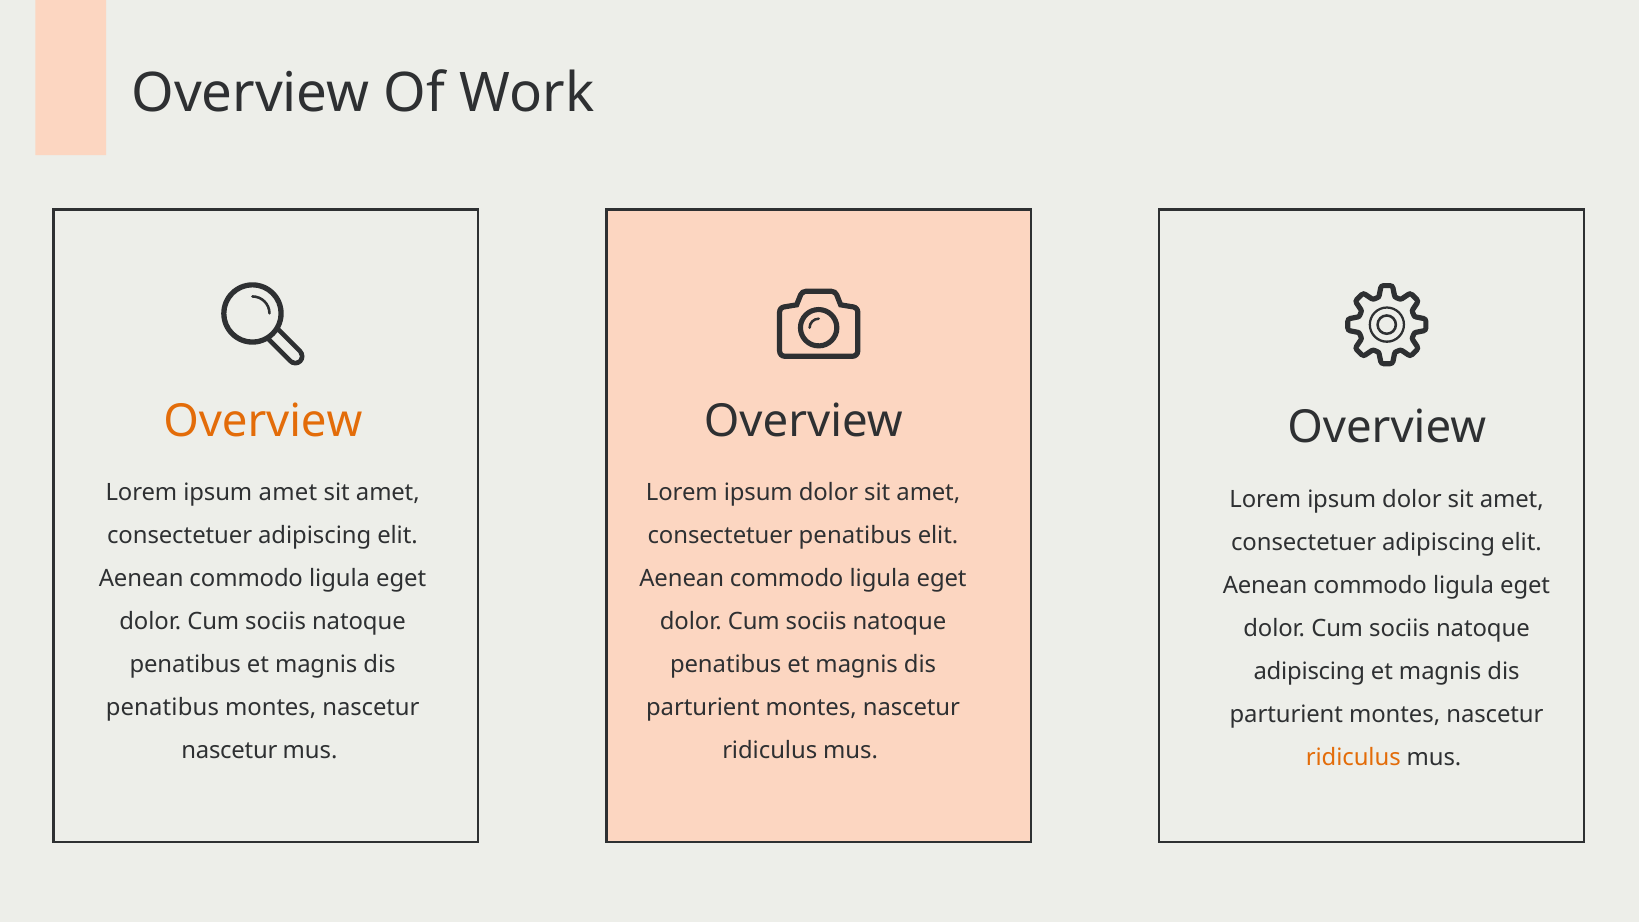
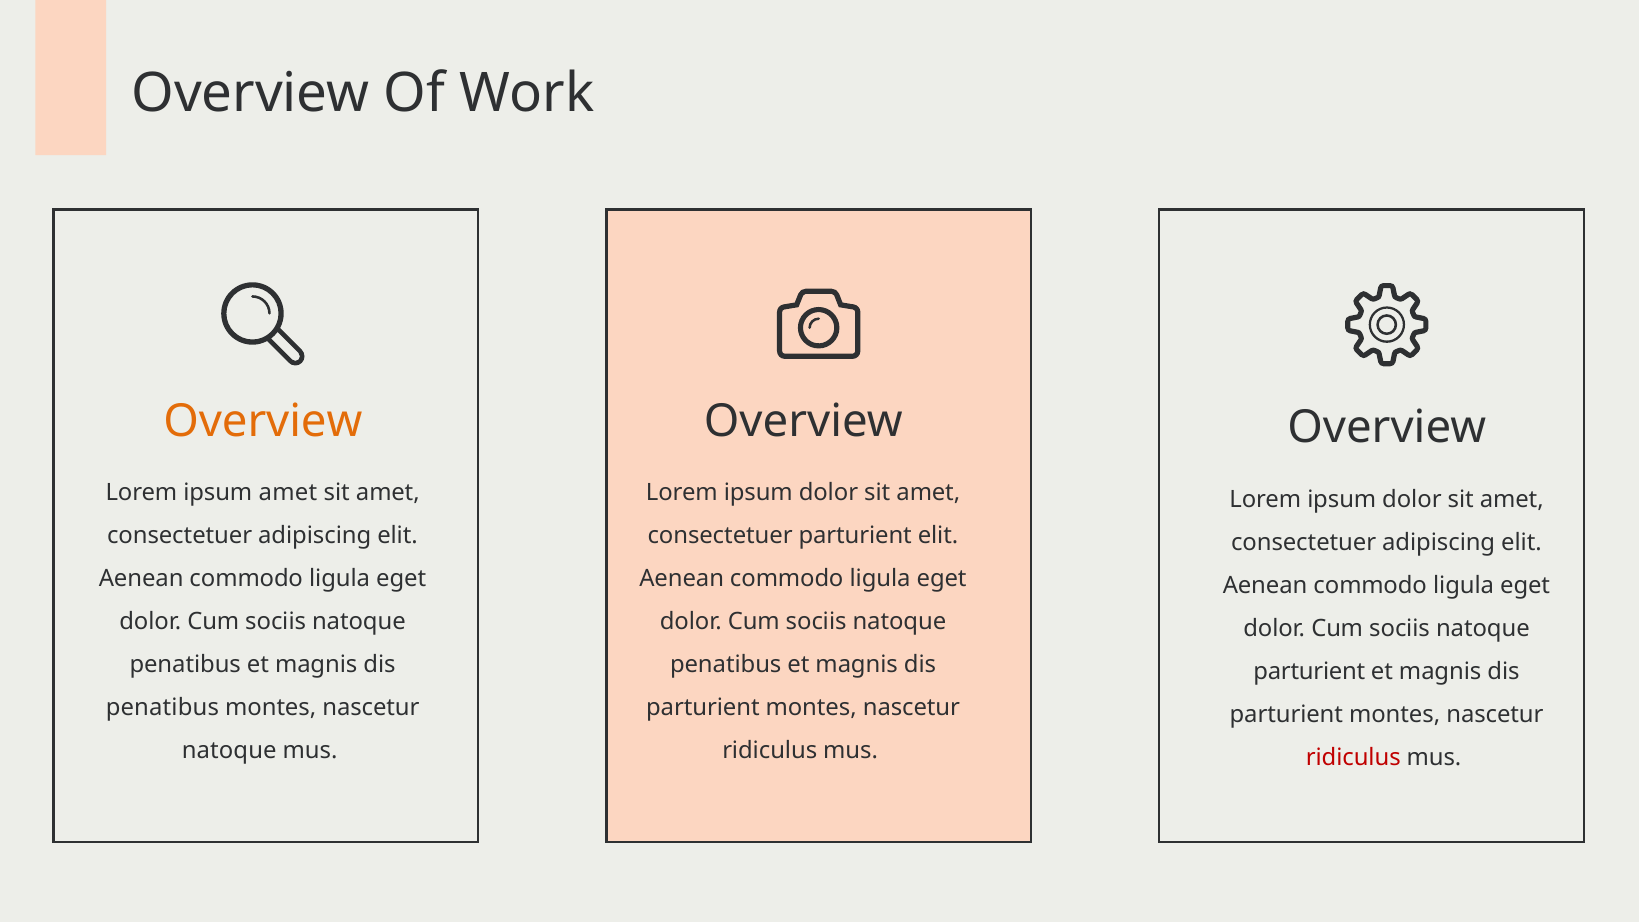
consectetuer penatibus: penatibus -> parturient (855, 536)
adipiscing: adipiscing -> parturient (1309, 671)
nascetur: nascetur -> natoque (229, 751)
ridiculus colour: orange -> red (1353, 757)
